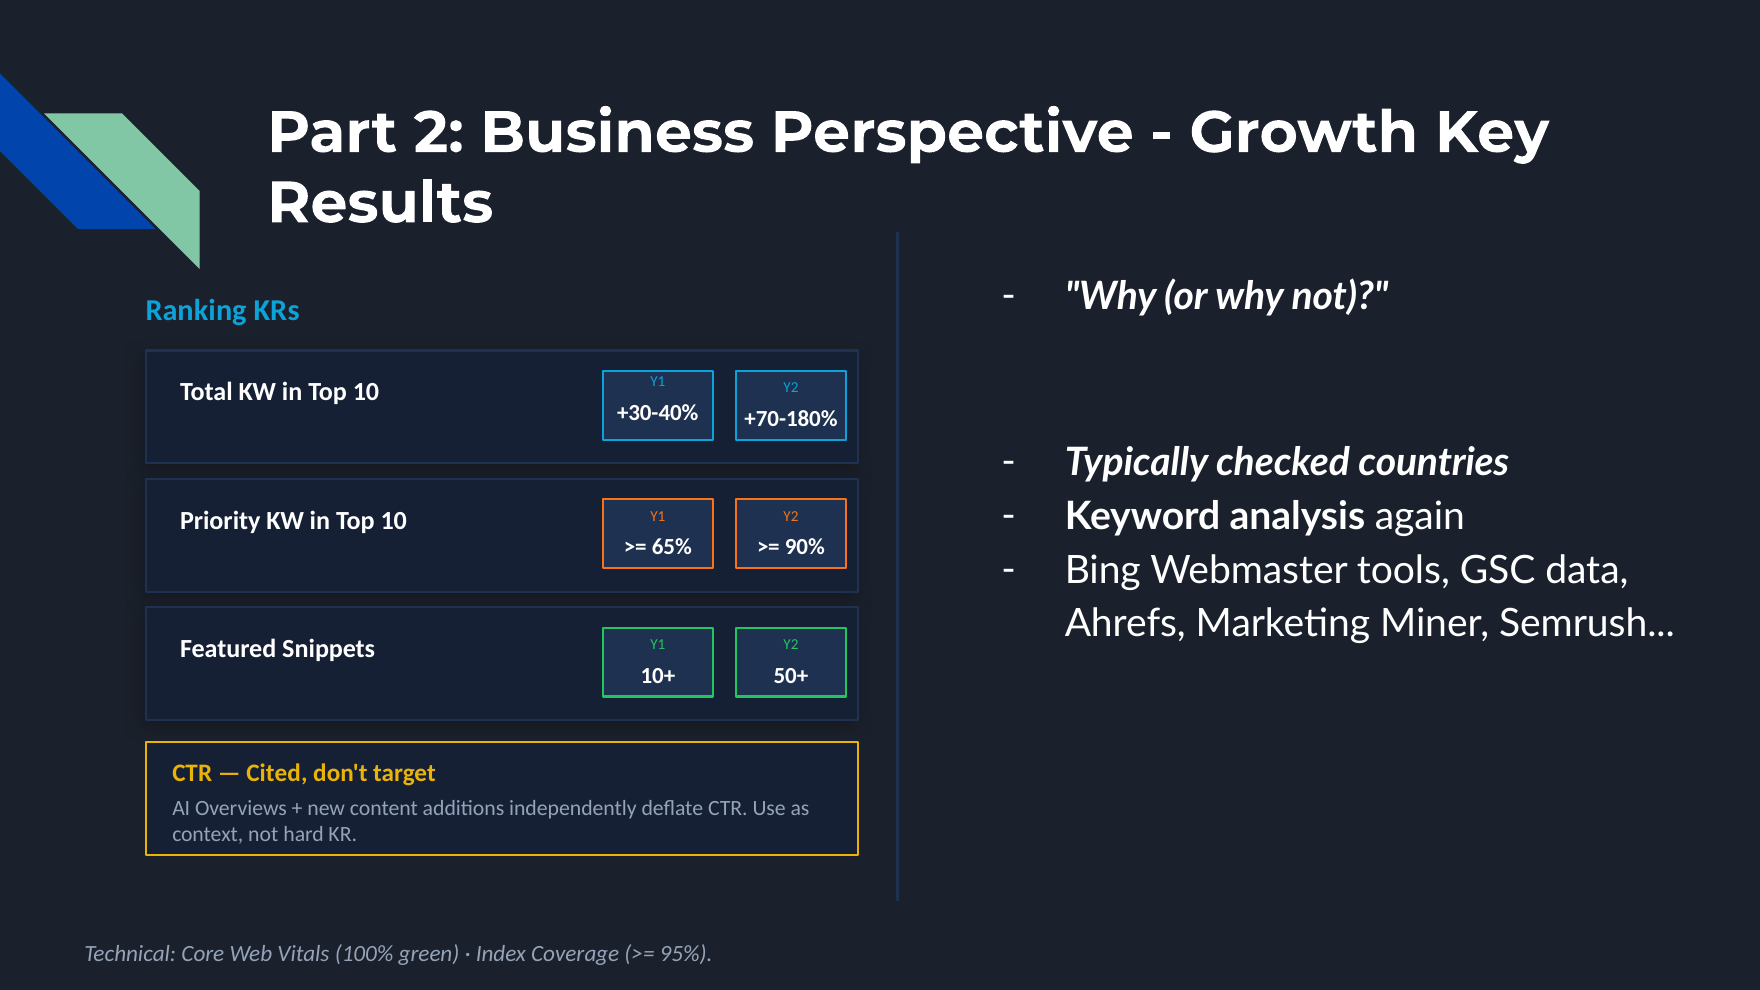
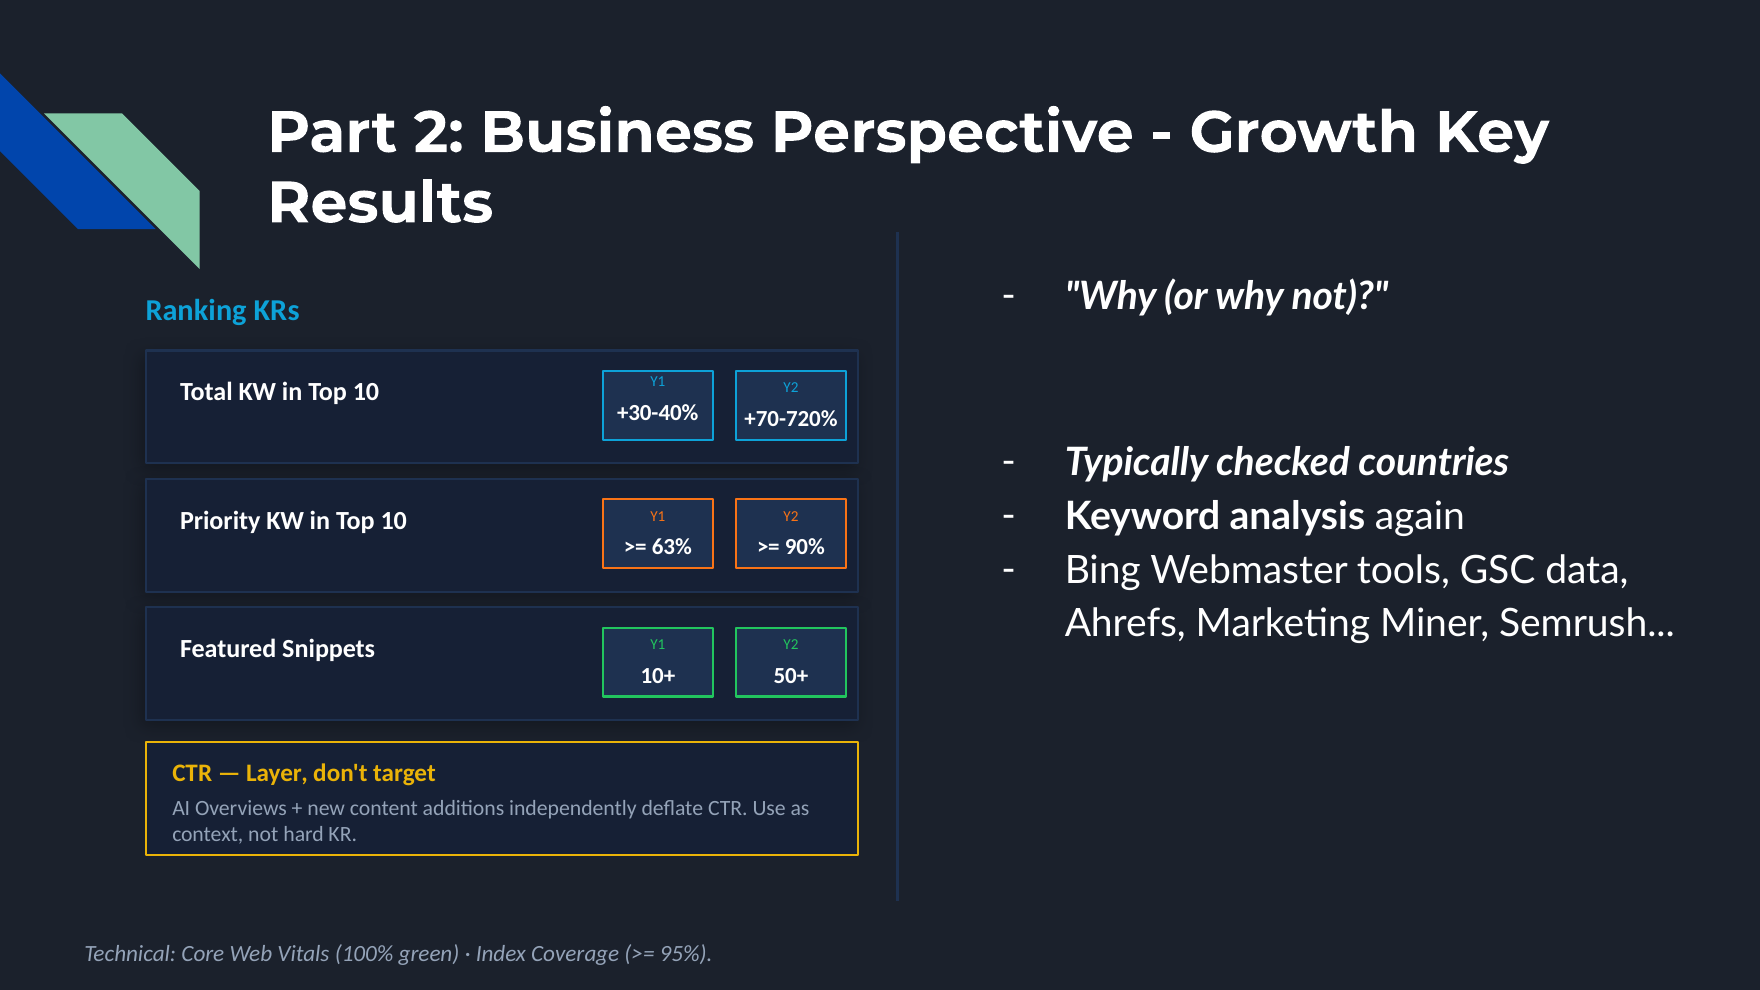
+70-180%: +70-180% -> +70-720% (791, 419)
65%: 65% -> 63% (672, 547)
Cited: Cited -> Layer (277, 774)
